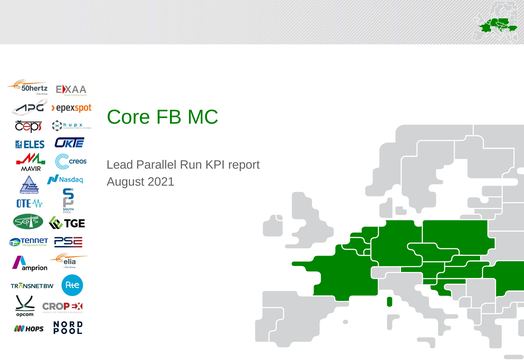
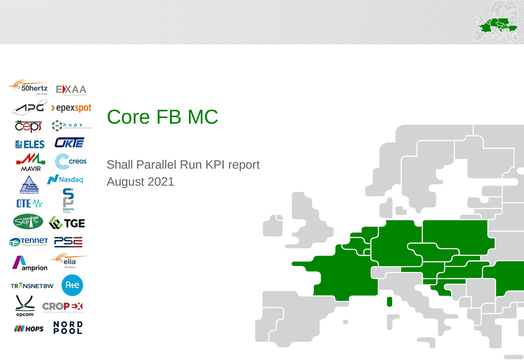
Lead: Lead -> Shall (120, 165)
